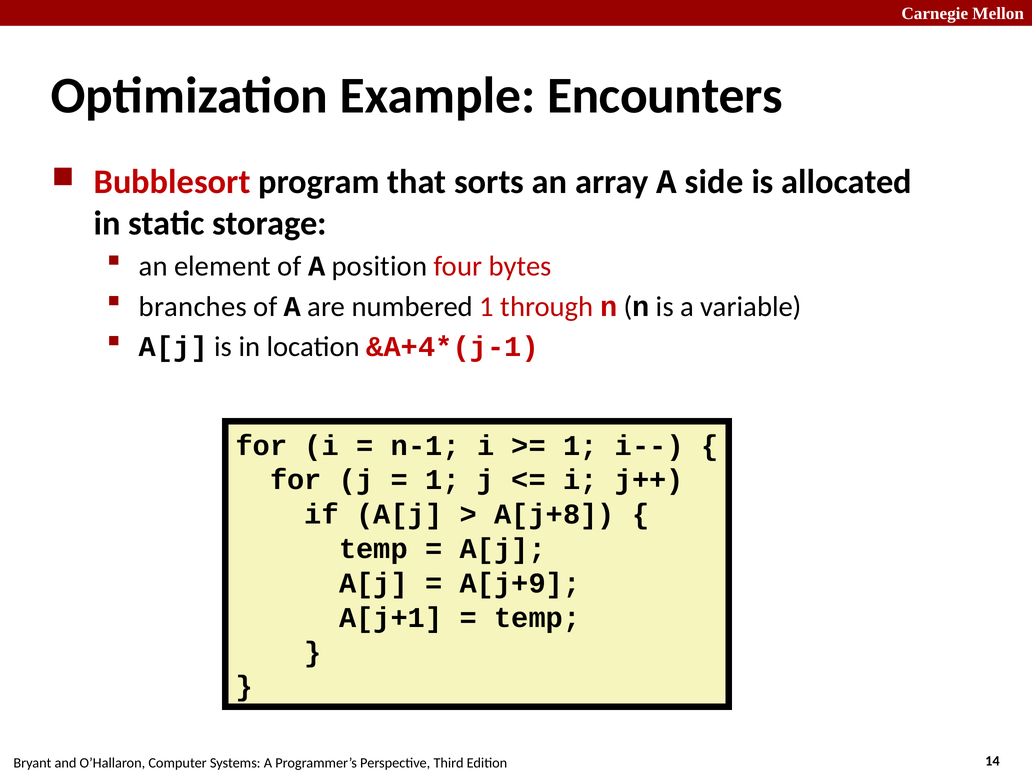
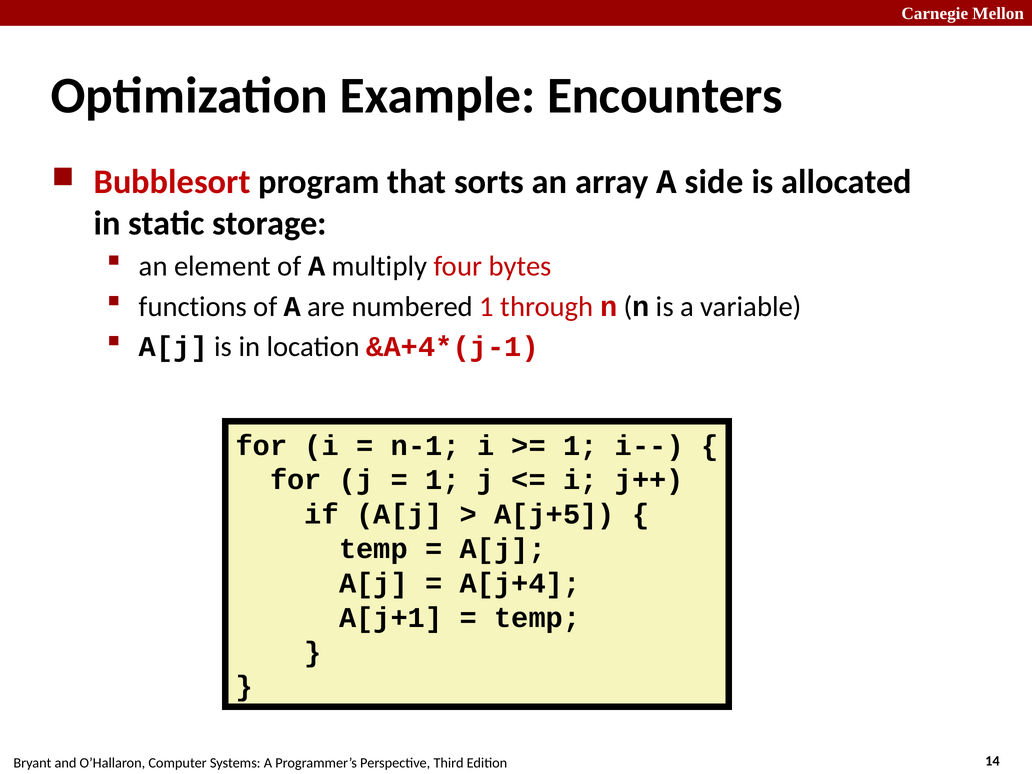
position: position -> multiply (379, 266)
branches: branches -> functions (193, 307)
A[j+8: A[j+8 -> A[j+5 (554, 514)
A[j+9: A[j+9 -> A[j+4 (520, 583)
